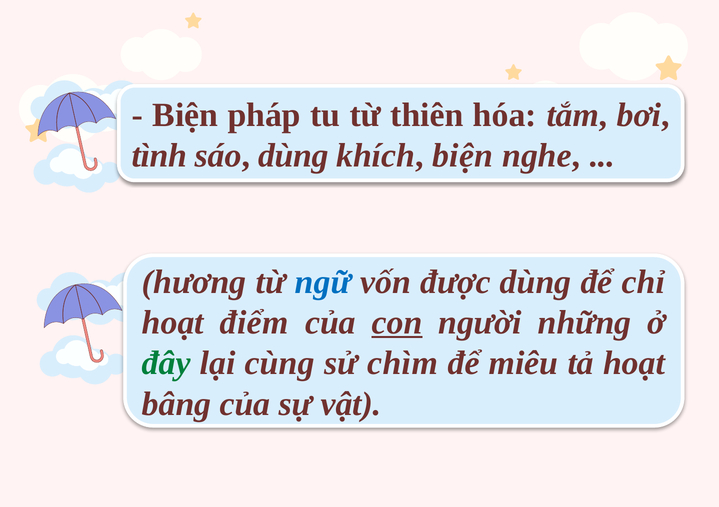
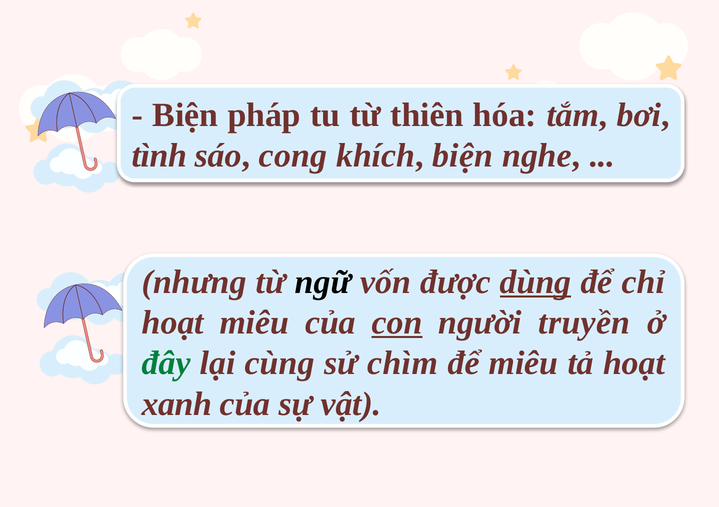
sáo dùng: dùng -> cong (293, 156)
hương: hương -> nhưng (194, 282)
ngữ colour: blue -> black (323, 282)
dùng underline: none -> present (536, 282)
hoạt điểm: điểm -> miêu (254, 322)
những: những -> truyền (584, 322)
bâng: bâng -> xanh (177, 404)
